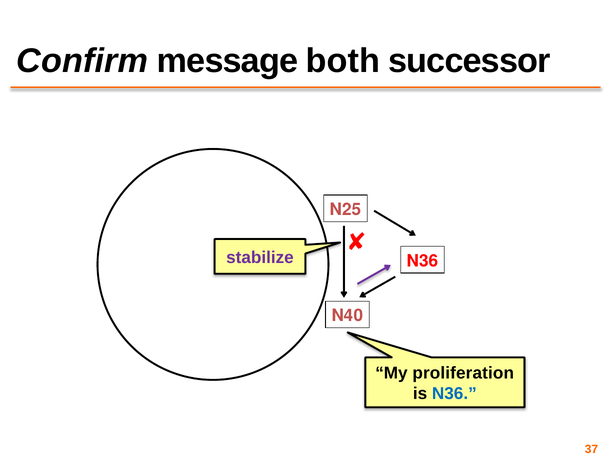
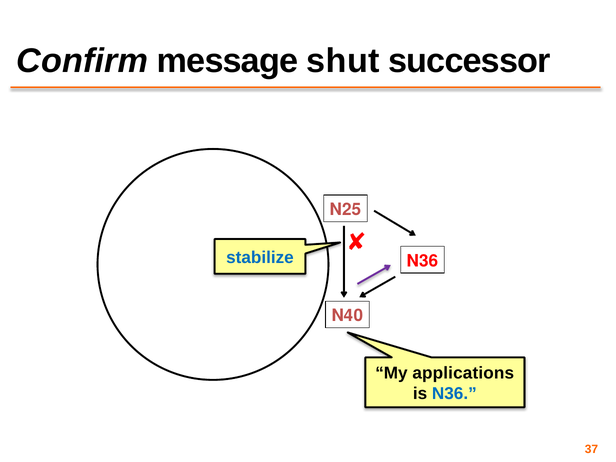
both: both -> shut (343, 61)
stabilize colour: purple -> blue (260, 258)
proliferation: proliferation -> applications (463, 373)
